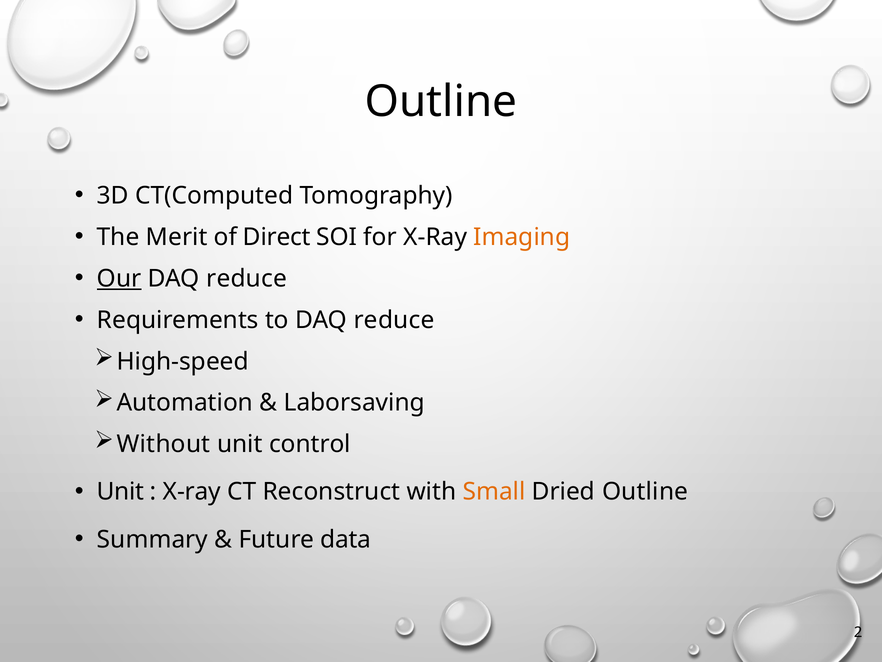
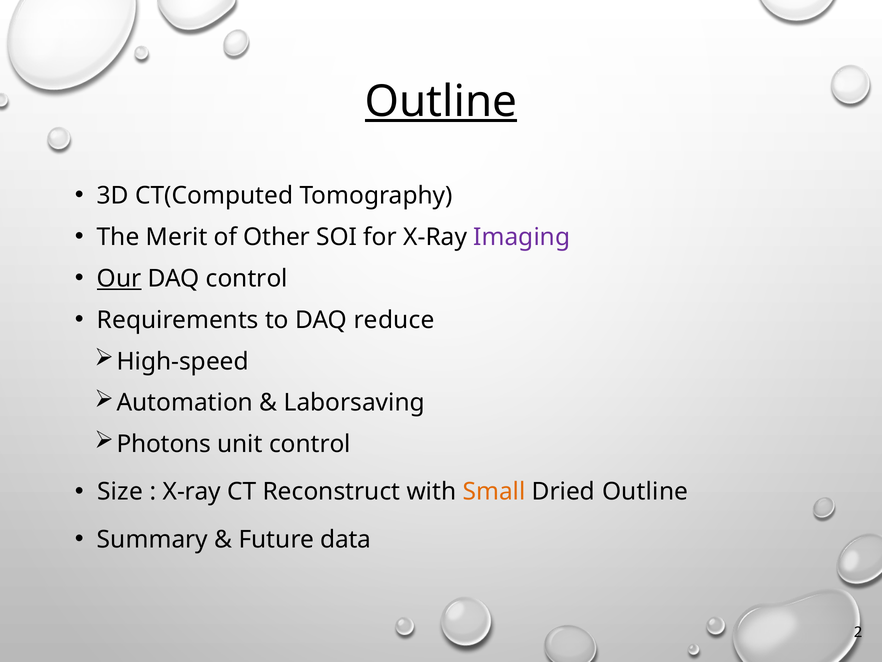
Outline underline: none -> present (441, 101)
Direct: Direct -> Other (277, 237)
Imaging colour: orange -> purple (522, 237)
reduce: reduce -> control (247, 278)
Without: Without -> Photons (164, 444)
Unit: Unit -> Size (120, 491)
